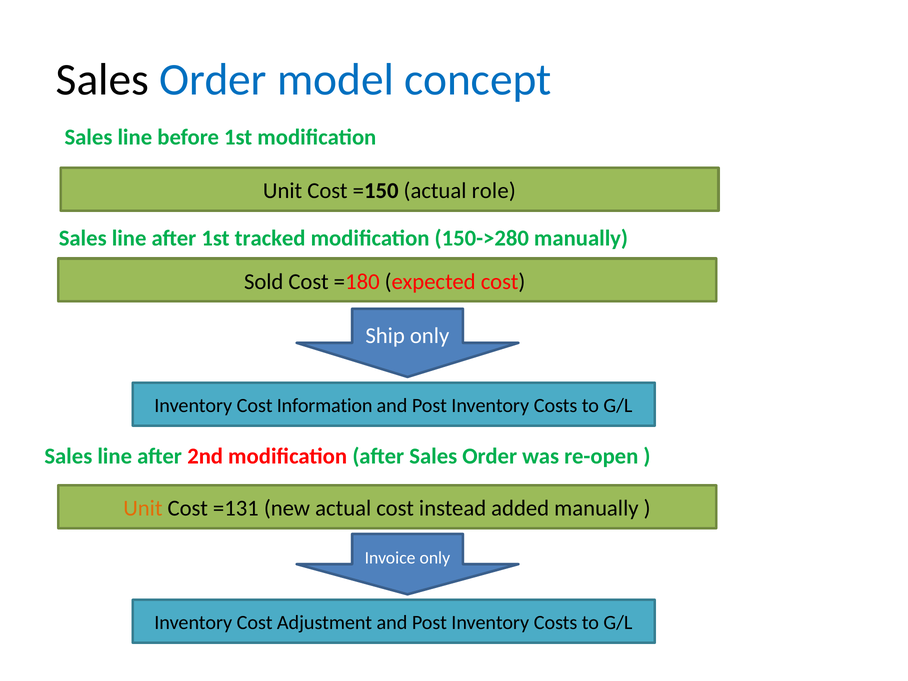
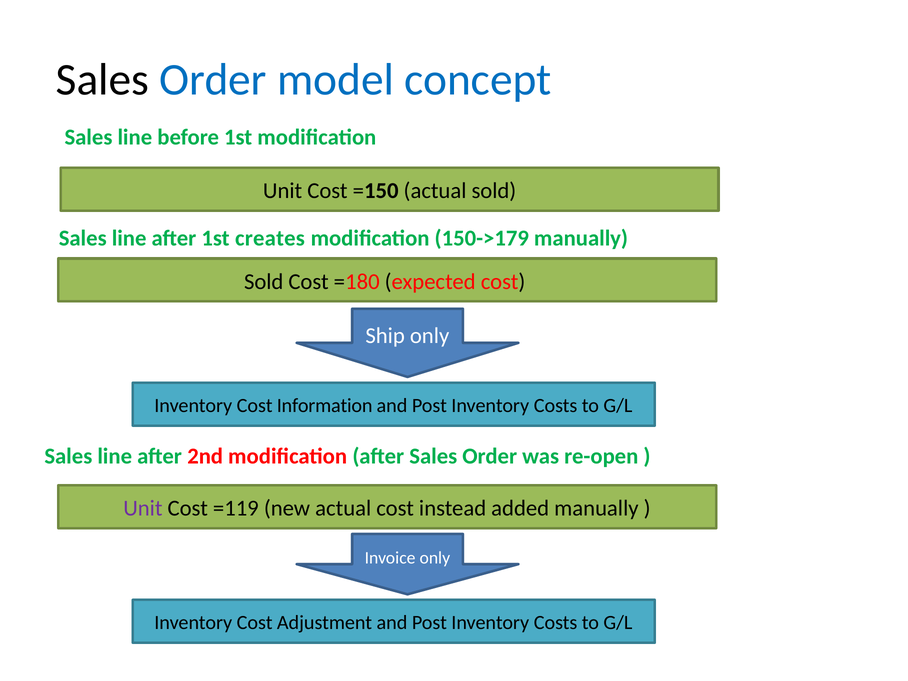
actual role: role -> sold (494, 191)
tracked: tracked -> creates (270, 238)
150->280: 150->280 -> 150->179 (482, 238)
Unit colour: orange -> purple (143, 508)
=131: =131 -> =119 (236, 508)
